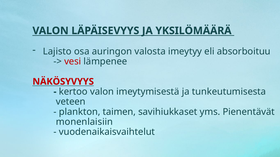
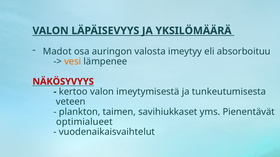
Lajisto: Lajisto -> Madot (57, 52)
vesi colour: red -> orange (73, 62)
monenlaisiin: monenlaisiin -> optimialueet (84, 122)
